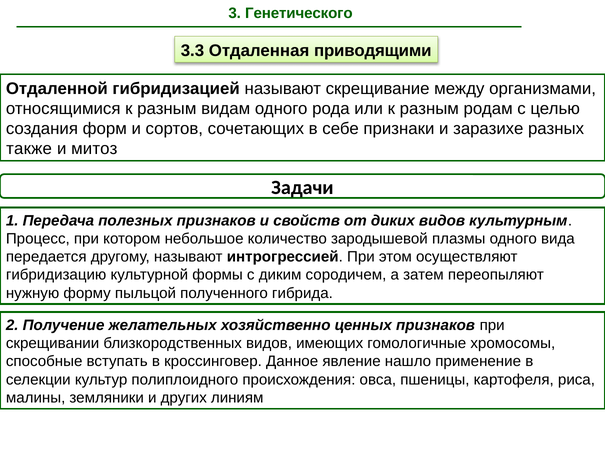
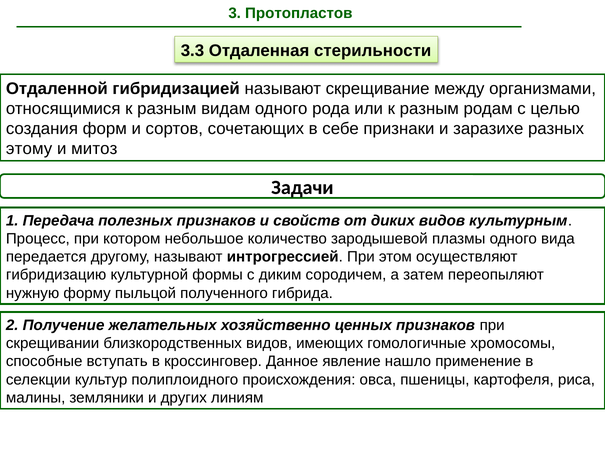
Генетического: Генетического -> Протопластов (299, 13)
приводящими: приводящими -> стерильности (373, 51)
также: также -> этому (29, 149)
